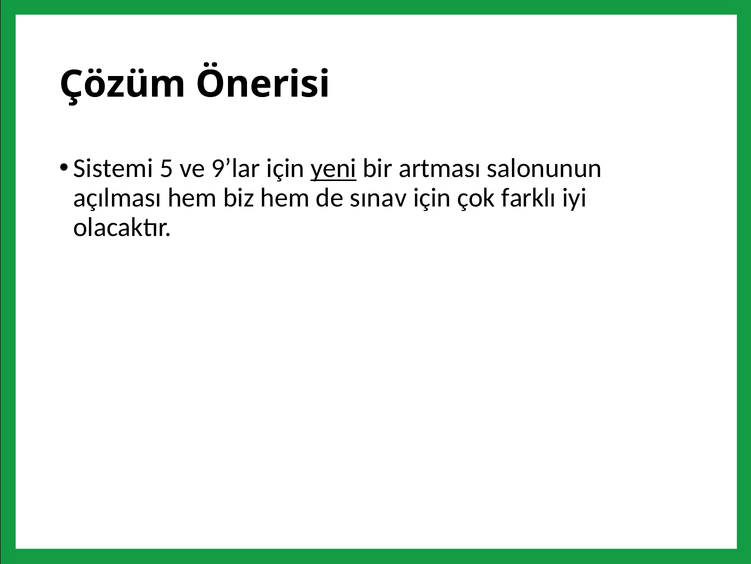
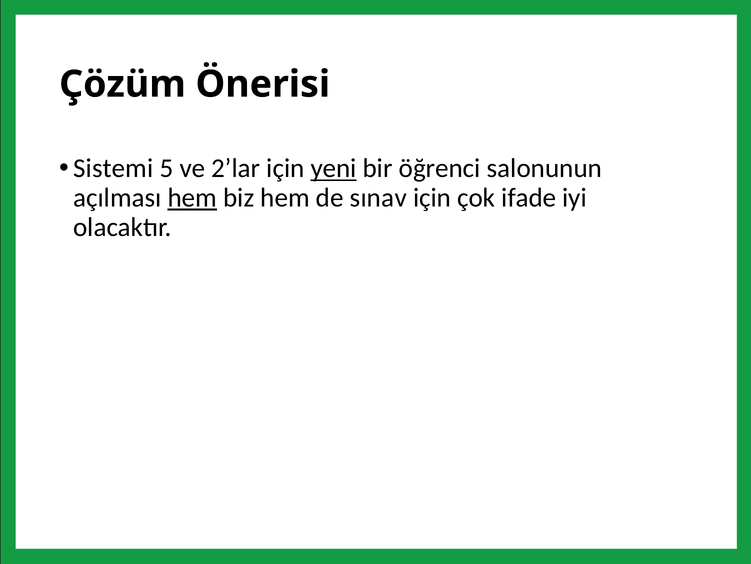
9’lar: 9’lar -> 2’lar (236, 168)
artması: artması -> öğrenci (440, 168)
hem underline: none -> present (192, 198)
farklı: farklı -> ifade (529, 198)
